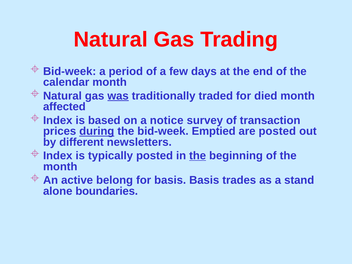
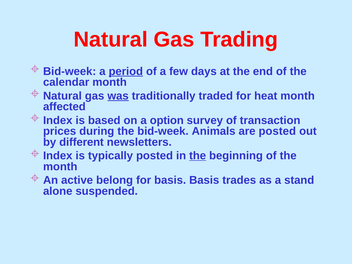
period underline: none -> present (126, 71)
died: died -> heat (266, 96)
notice: notice -> option (167, 120)
during underline: present -> none (97, 131)
Emptied: Emptied -> Animals (214, 131)
boundaries: boundaries -> suspended (107, 191)
